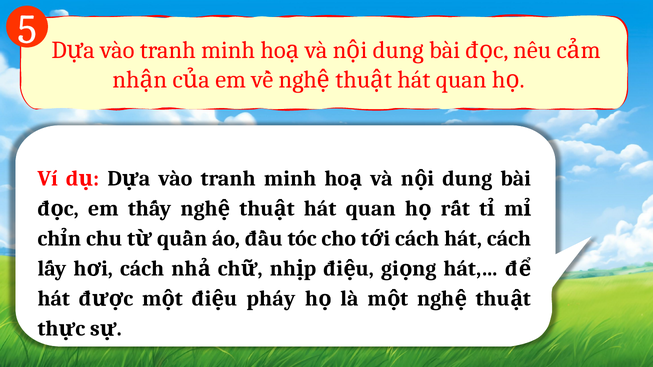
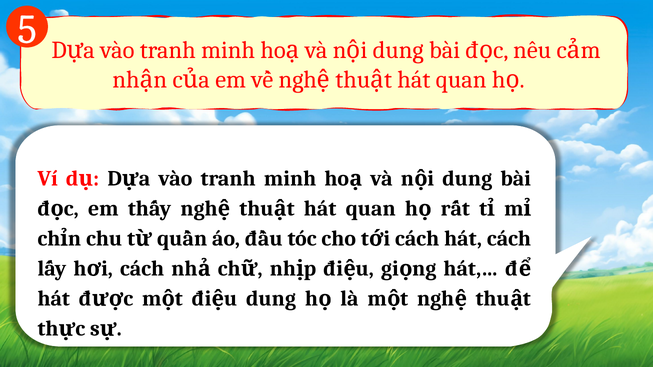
pháy: pháy -> dung (271, 299)
